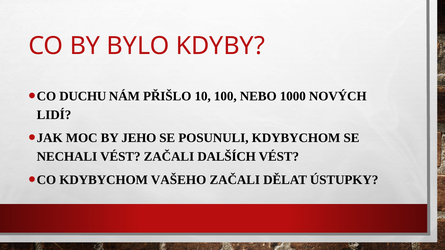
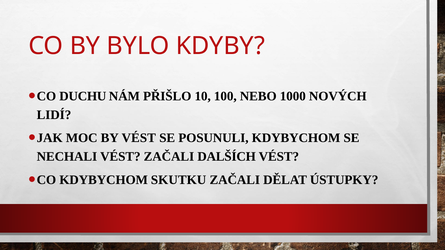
BY JEHO: JEHO -> VÉST (139, 138)
VAŠEHO: VAŠEHO -> SKUTKU (179, 180)
